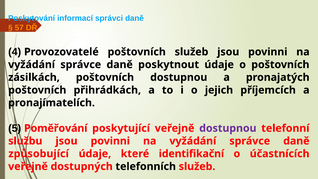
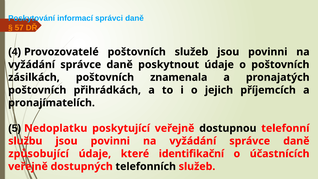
poštovních dostupnou: dostupnou -> znamenala (179, 77)
Poměřování: Poměřování -> Nedoplatku (56, 128)
dostupnou colour: purple -> black (228, 128)
